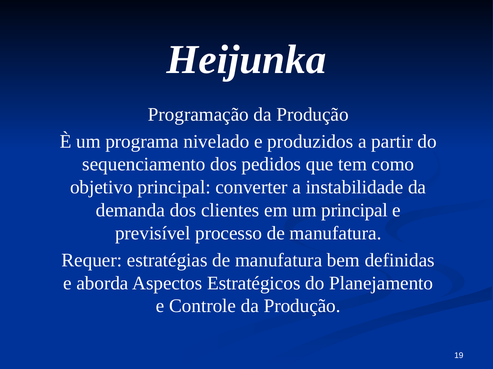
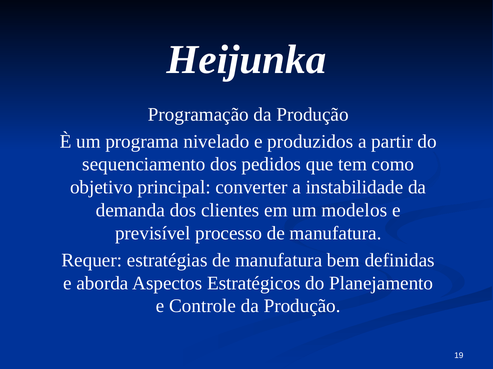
um principal: principal -> modelos (354, 211)
